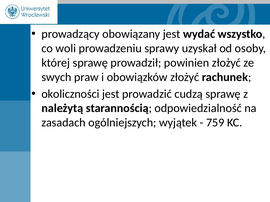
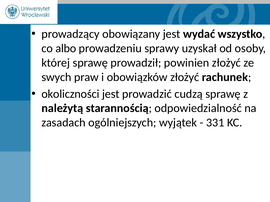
woli: woli -> albo (66, 48)
759: 759 -> 331 (215, 123)
